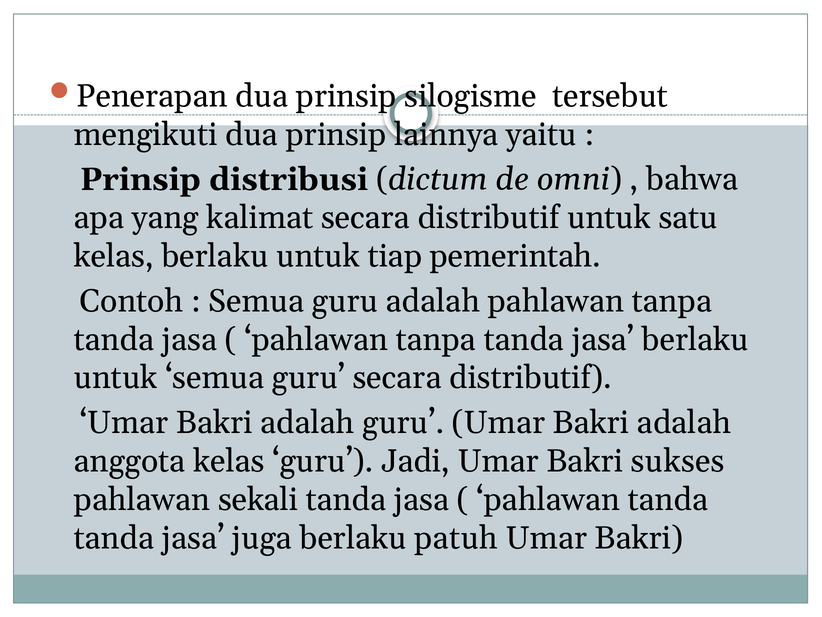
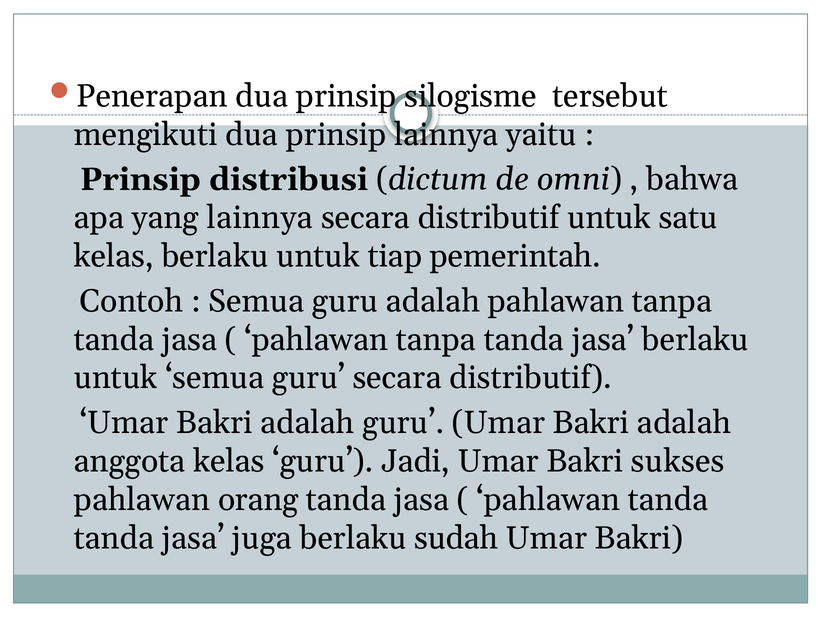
yang kalimat: kalimat -> lainnya (260, 218)
sekali: sekali -> orang (258, 499)
patuh: patuh -> sudah (456, 538)
